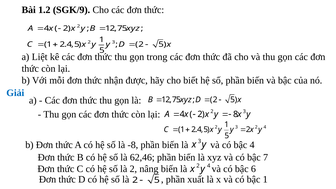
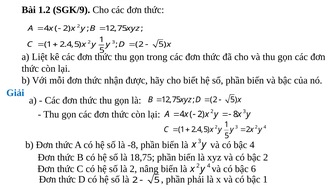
62,46: 62,46 -> 18,75 (142, 157)
bậc 7: 7 -> 2 (266, 157)
xuất: xuất -> phải (196, 179)
